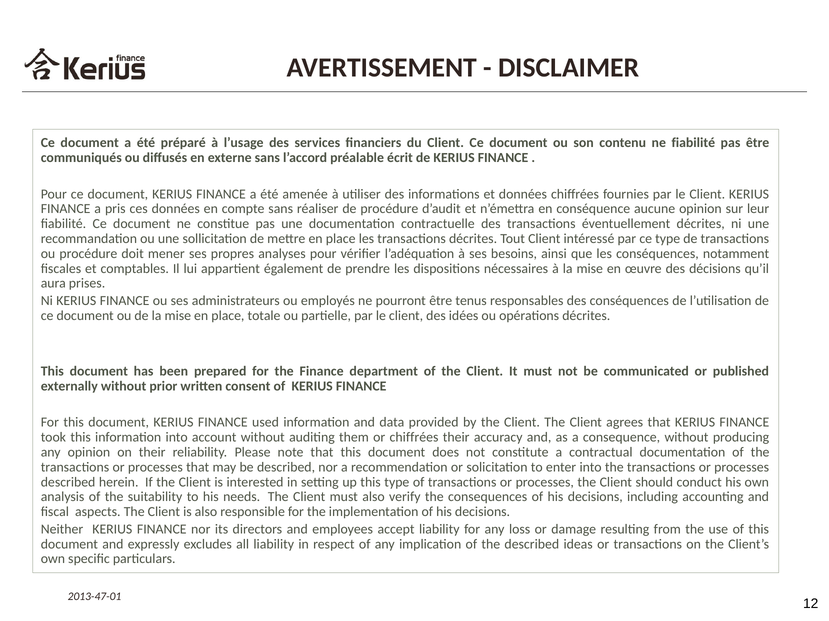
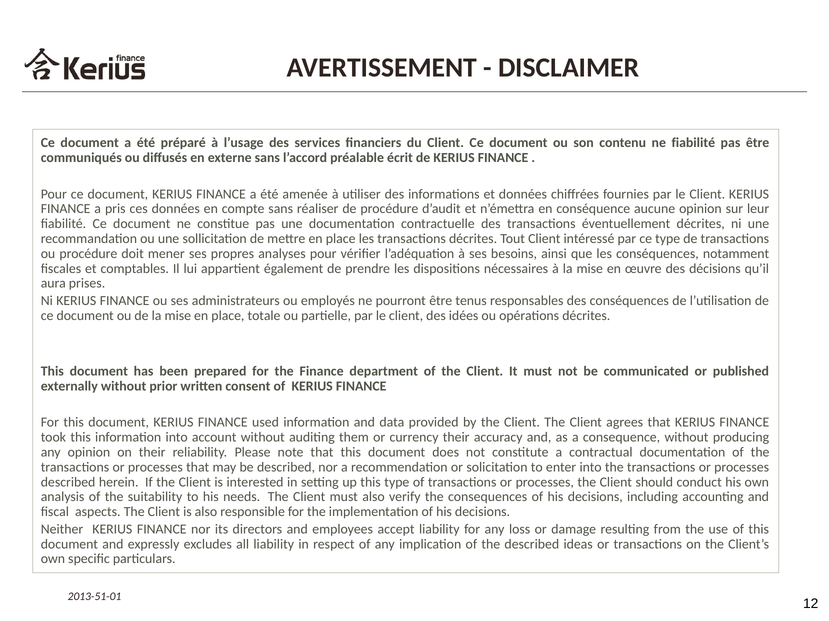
or chiffrées: chiffrées -> currency (414, 438)
2013-47-01: 2013-47-01 -> 2013-51-01 (95, 597)
